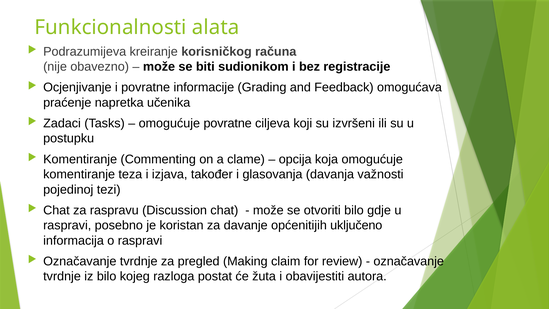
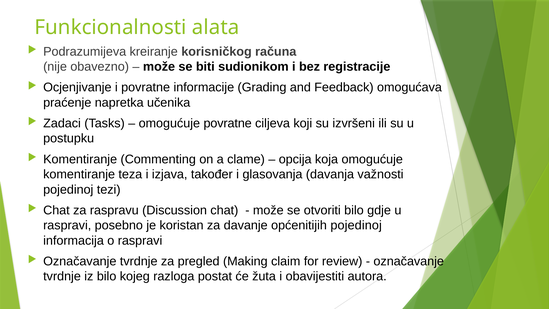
općenitijih uključeno: uključeno -> pojedinoj (356, 225)
